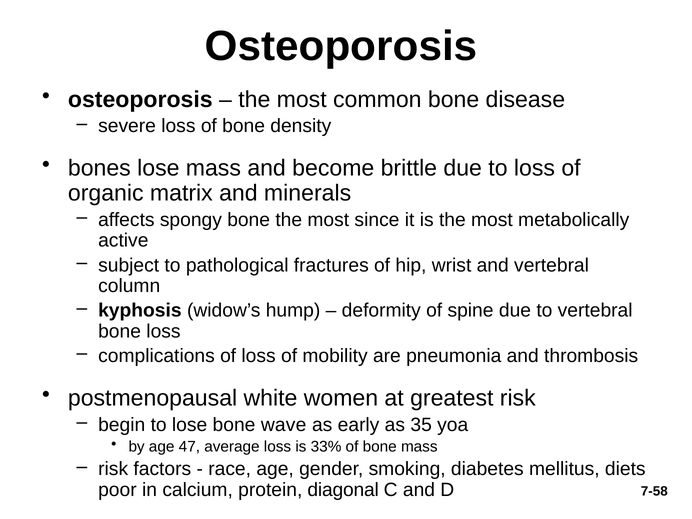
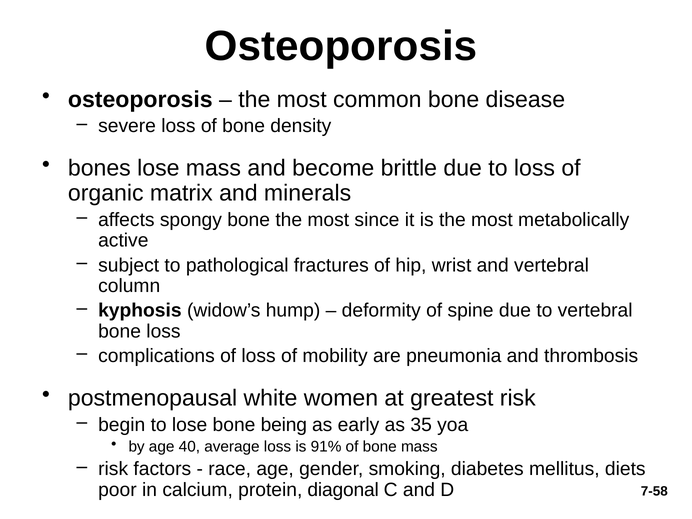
wave: wave -> being (284, 425)
47: 47 -> 40 (189, 447)
33%: 33% -> 91% (326, 447)
